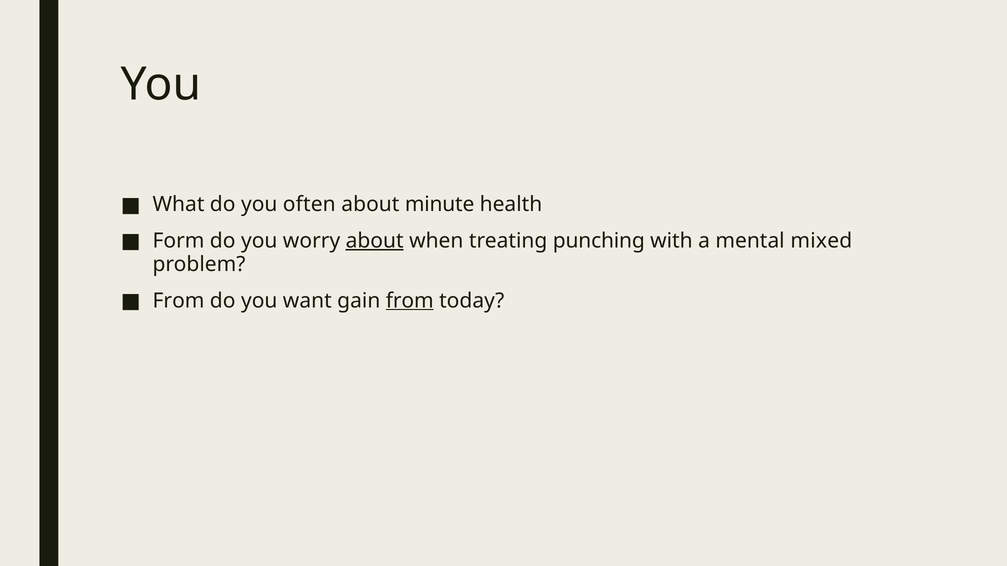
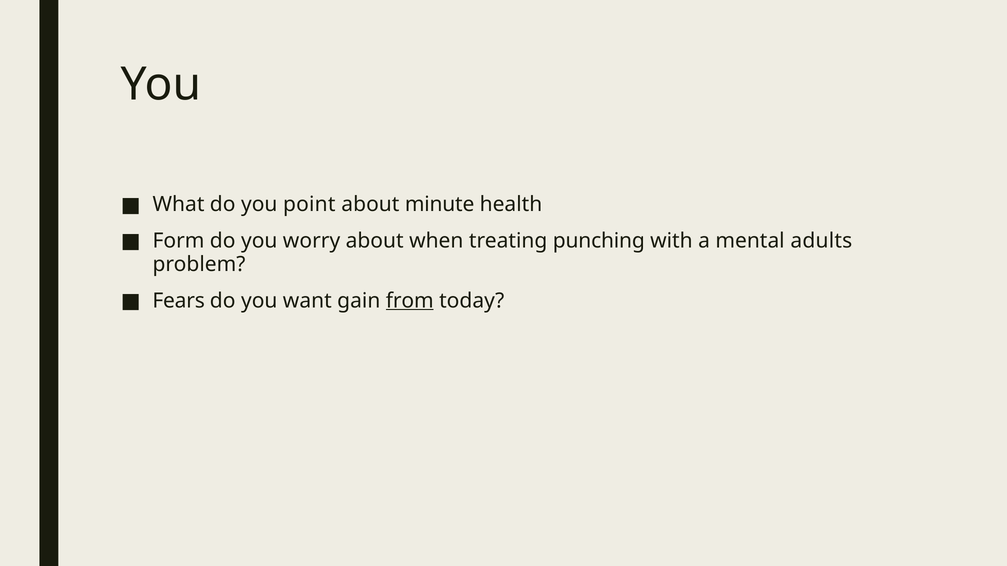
often: often -> point (309, 205)
about underline: present -> none (375, 241)
mixed: mixed -> adults (821, 241)
From: From -> Fears (179, 301)
